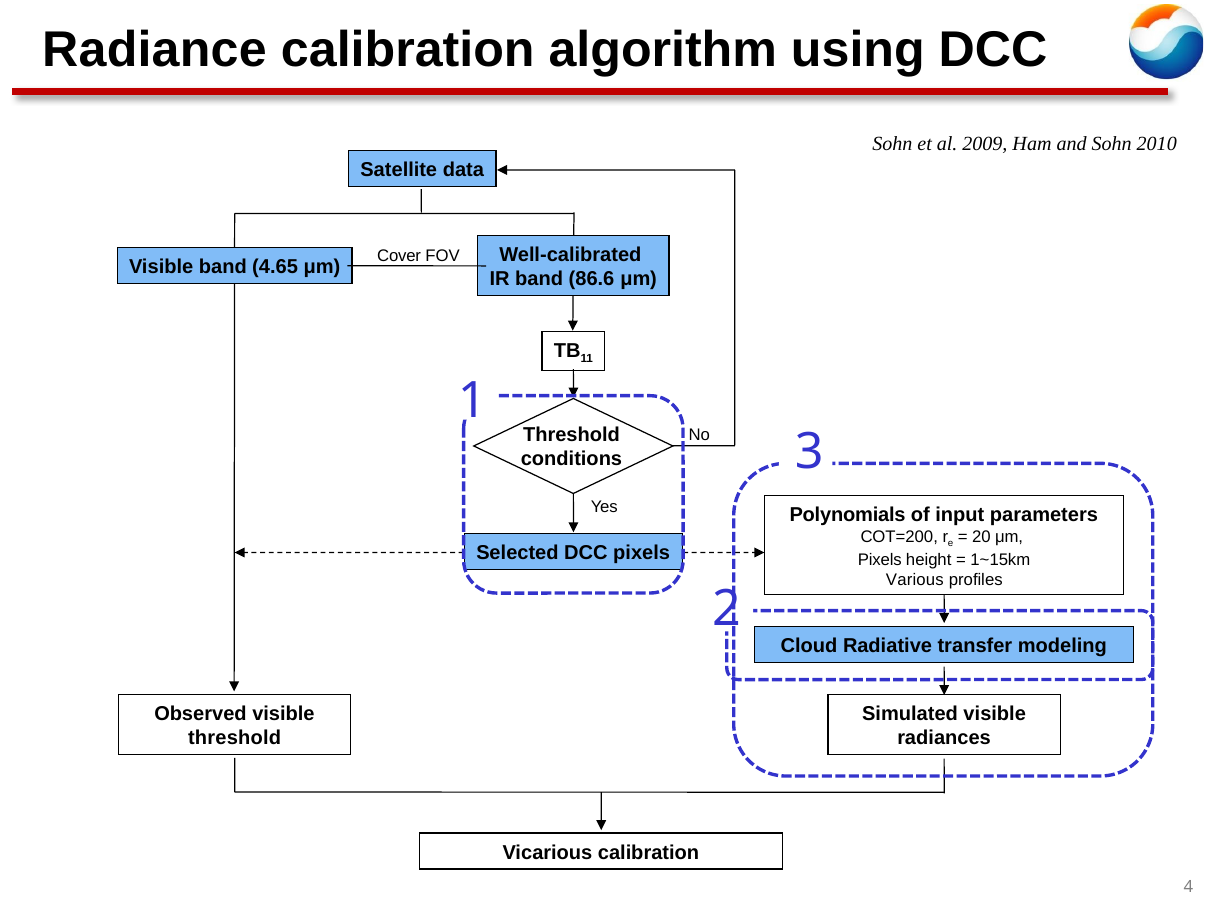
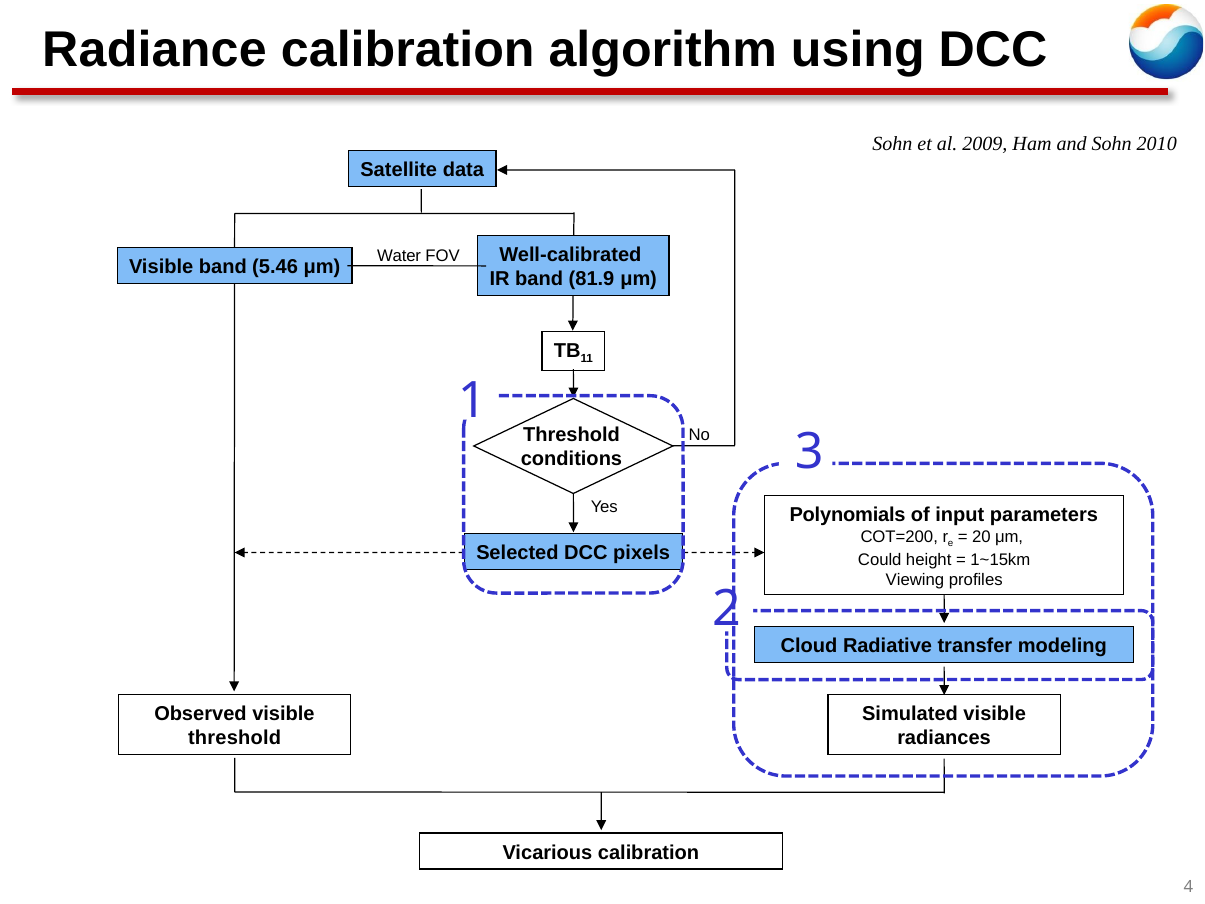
Cover: Cover -> Water (399, 256)
4.65: 4.65 -> 5.46 (275, 267)
86.6: 86.6 -> 81.9 (592, 279)
Pixels: Pixels -> Could (880, 559)
Various: Various -> Viewing (915, 579)
